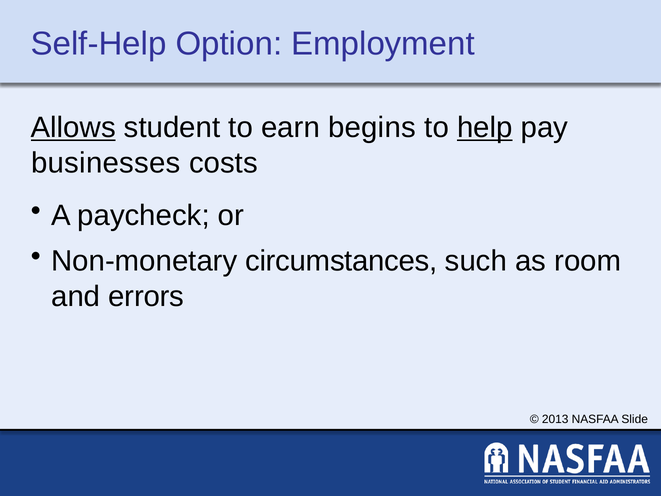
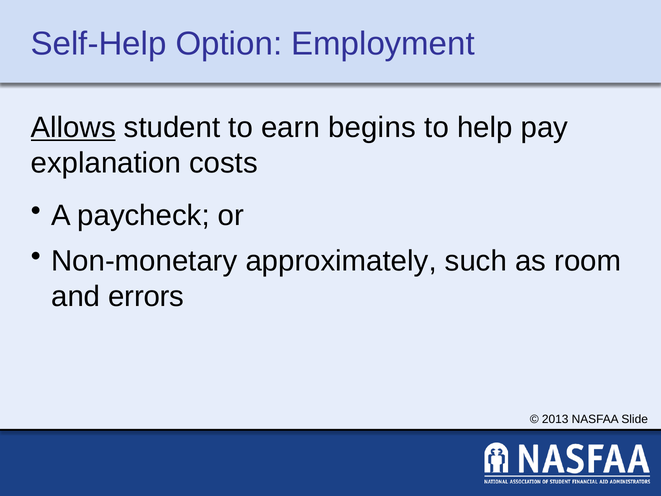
help underline: present -> none (485, 128)
businesses: businesses -> explanation (106, 163)
circumstances: circumstances -> approximately (341, 261)
